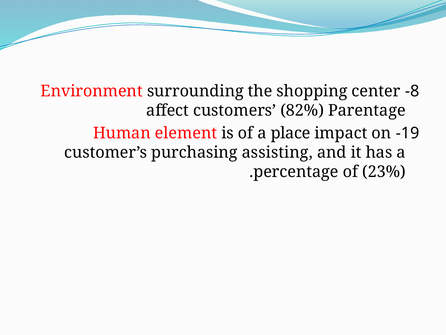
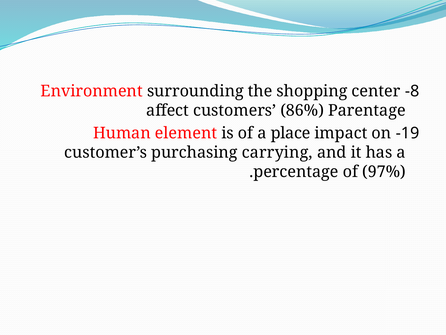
82%: 82% -> 86% (302, 110)
assisting: assisting -> carrying (277, 152)
23%: 23% -> 97% (384, 172)
